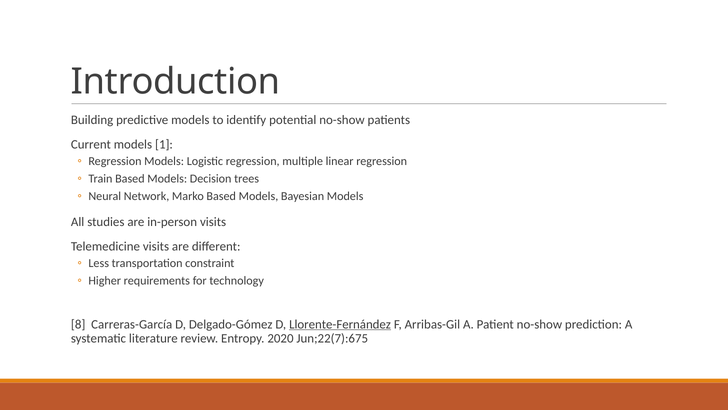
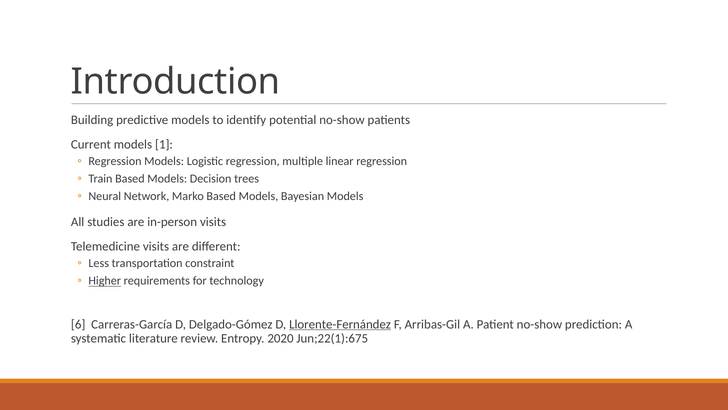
Higher underline: none -> present (105, 281)
8: 8 -> 6 (78, 324)
Jun;22(7):675: Jun;22(7):675 -> Jun;22(1):675 (332, 338)
